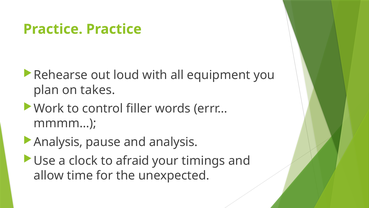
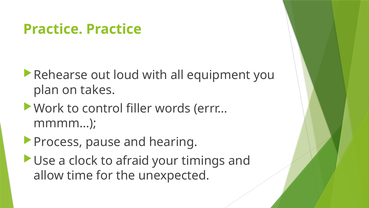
Analysis: Analysis -> Process (58, 142)
and analysis: analysis -> hearing (173, 142)
